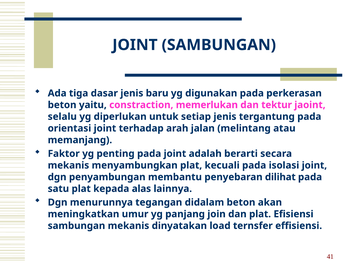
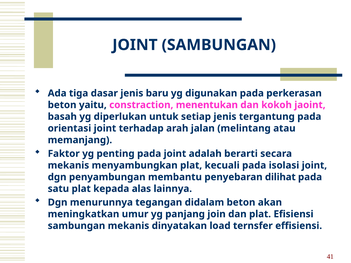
memerlukan: memerlukan -> menentukan (207, 105)
tektur: tektur -> kokoh (277, 105)
selalu: selalu -> basah (62, 117)
